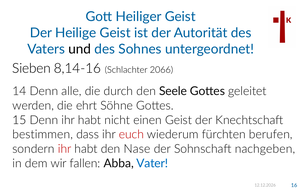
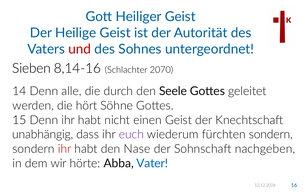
und colour: black -> red (80, 49)
2066: 2066 -> 2070 (161, 70)
ehrt: ehrt -> hört (87, 105)
bestimmen: bestimmen -> unabhängig (43, 134)
euch colour: red -> purple (131, 134)
fürchten berufen: berufen -> sondern (271, 134)
fallen: fallen -> hörte (85, 163)
